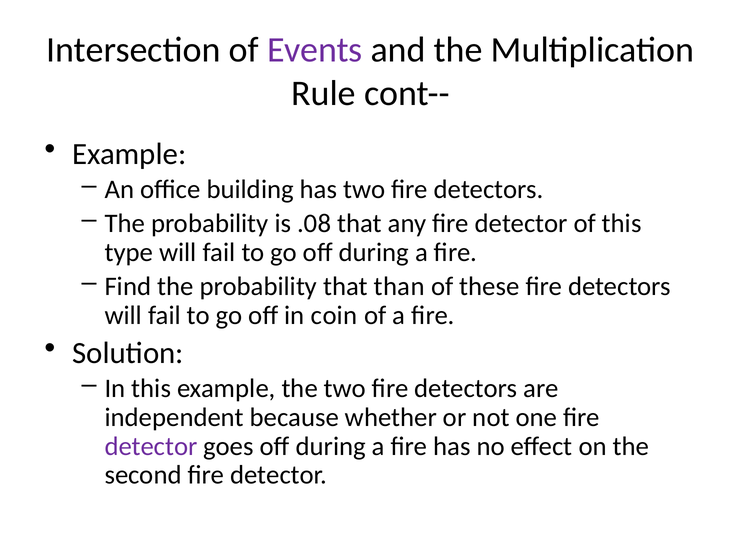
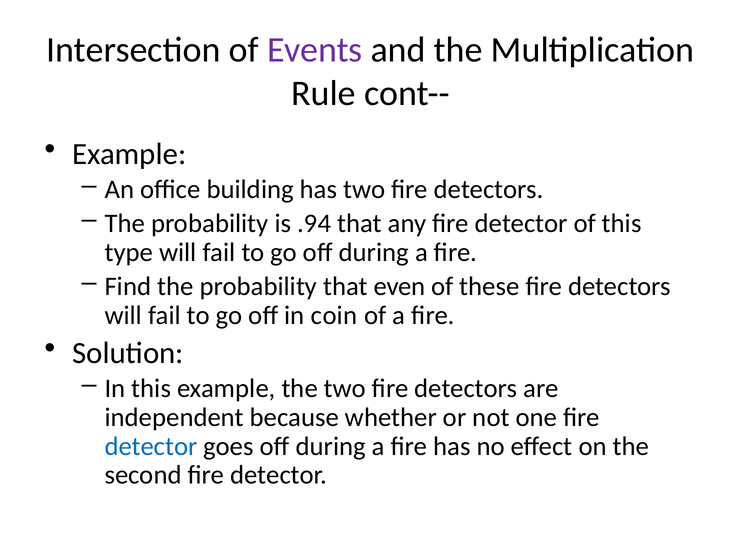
.08: .08 -> .94 (314, 224)
than: than -> even (400, 287)
detector colour: purple -> blue (151, 447)
